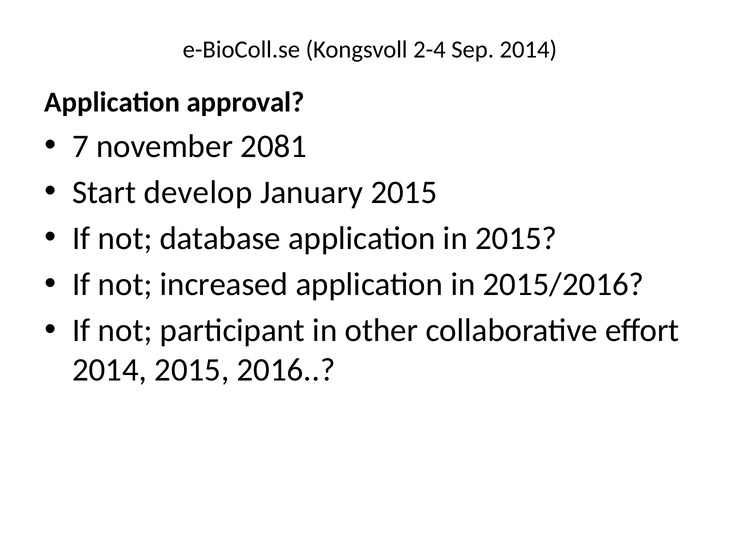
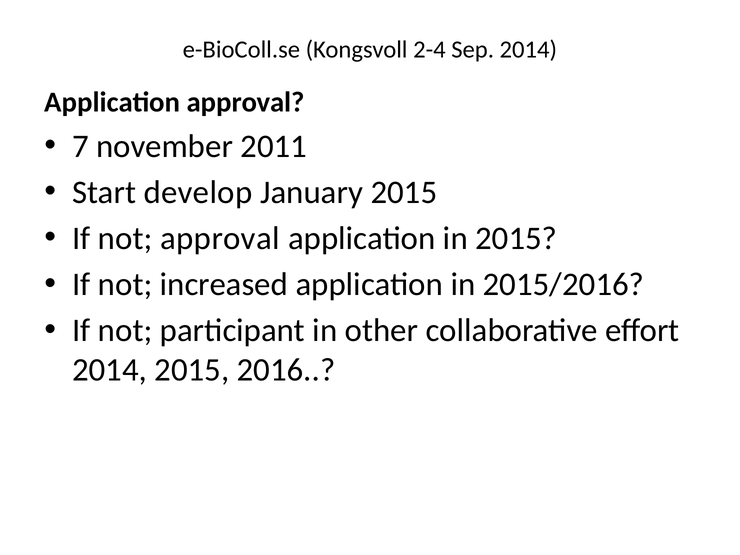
2081: 2081 -> 2011 (274, 146)
not database: database -> approval (220, 238)
